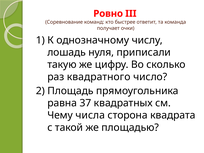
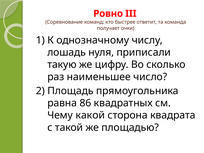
квадратного: квадратного -> наименьшее (99, 77)
37: 37 -> 86 (85, 103)
числа: числа -> какой (90, 115)
